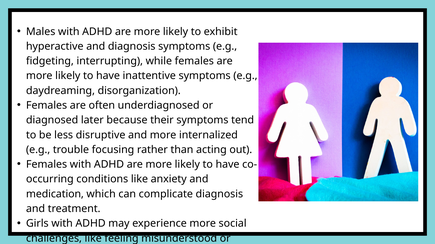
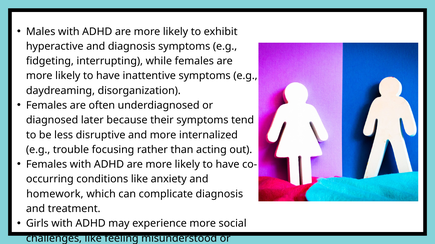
medication: medication -> homework (55, 194)
